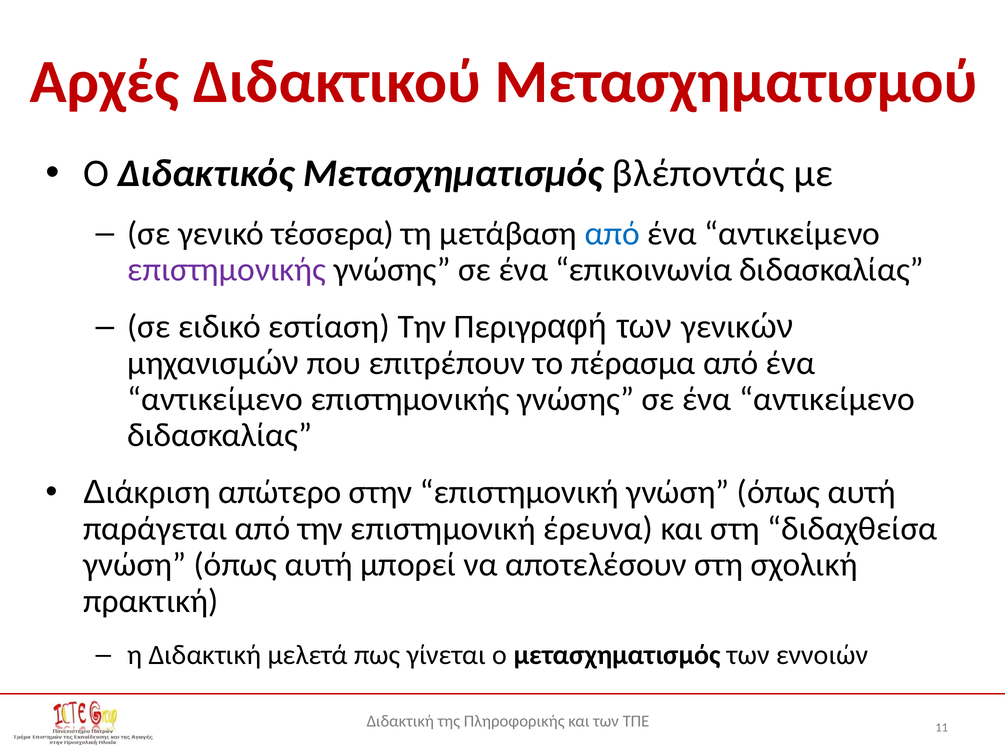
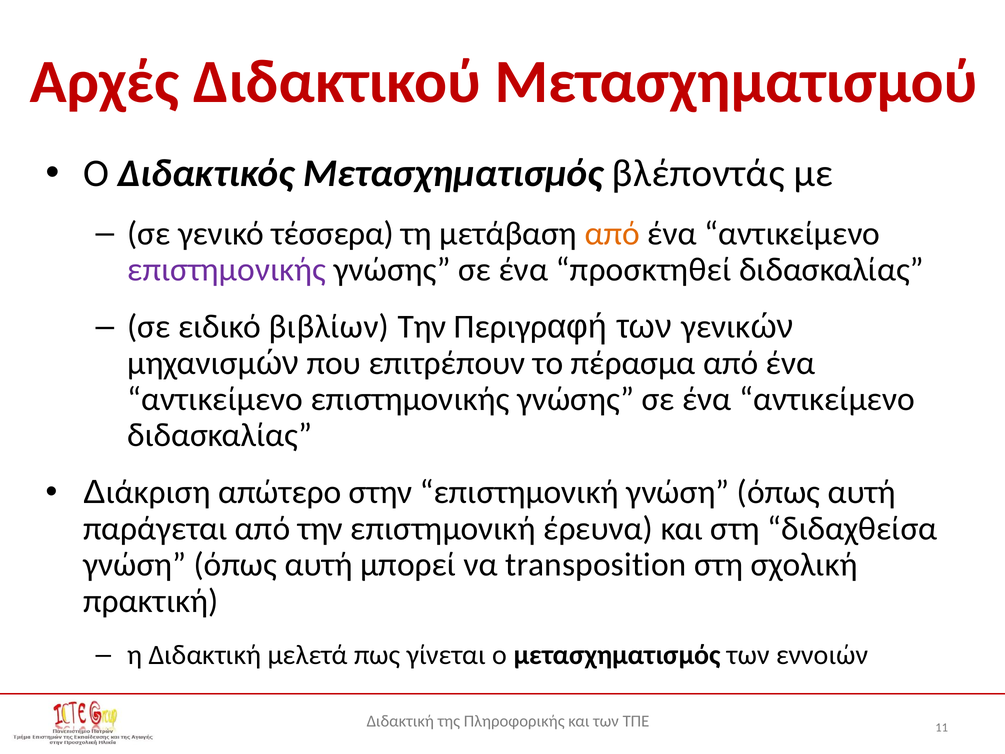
από colour: blue -> orange (612, 233)
επικοινωνία: επικοινωνία -> προσκτηθεί (643, 270)
εστίαση: εστίαση -> βιβλίων (329, 327)
αποτελέσουν: αποτελέσουν -> transposition (596, 565)
